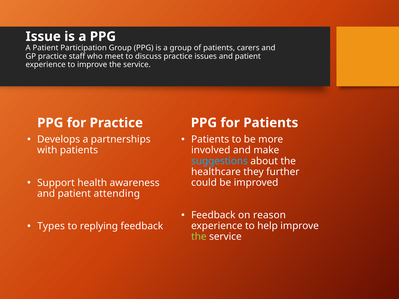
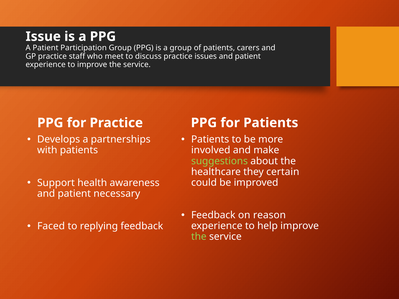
suggestions colour: light blue -> light green (220, 161)
further: further -> certain (283, 172)
attending: attending -> necessary (117, 194)
Types: Types -> Faced (51, 226)
